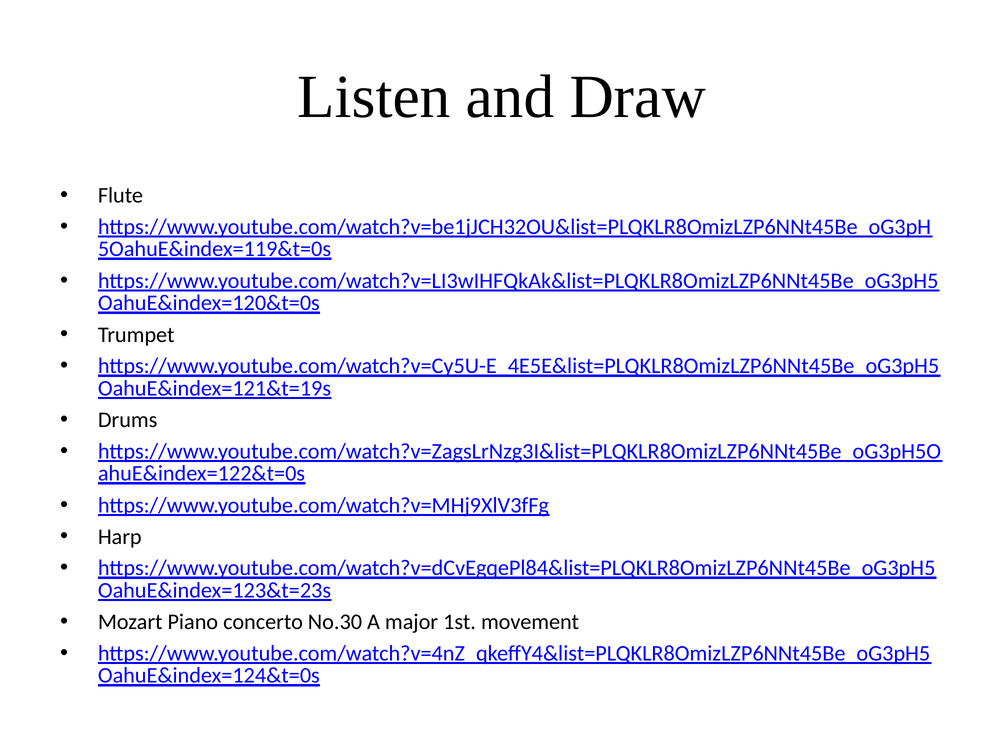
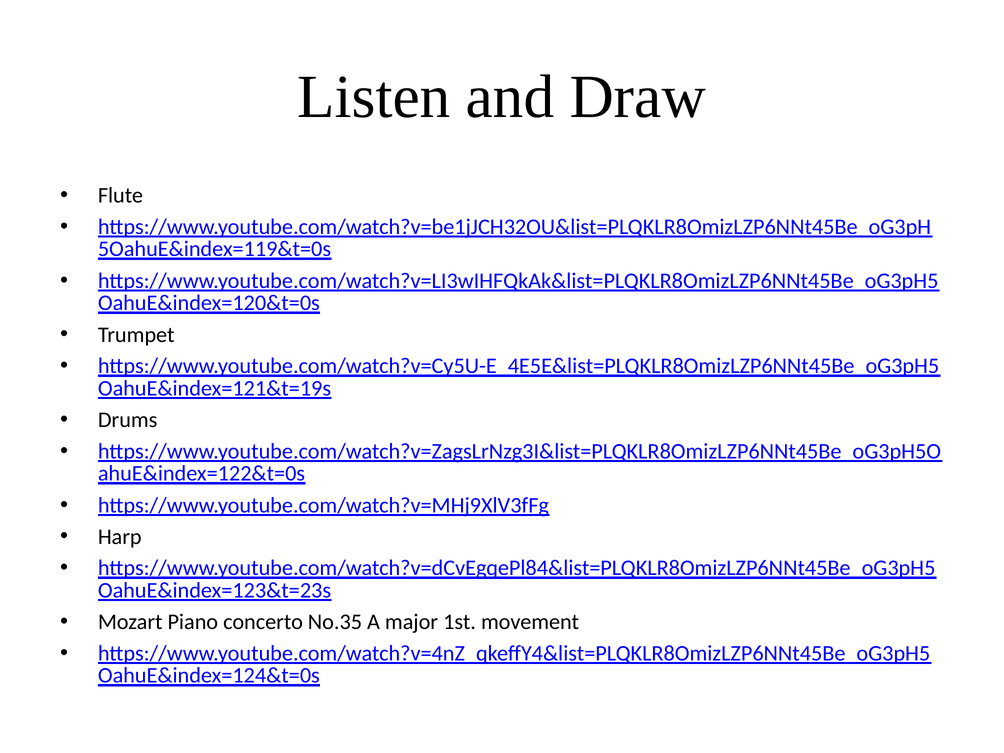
No.30: No.30 -> No.35 (335, 622)
